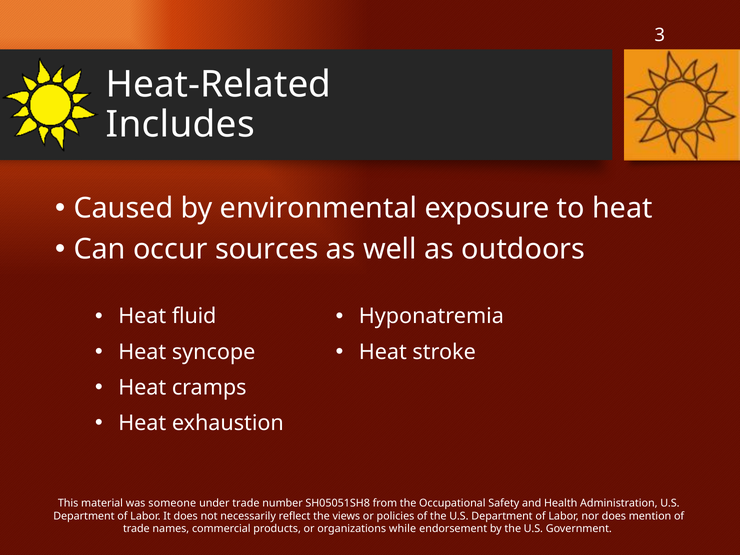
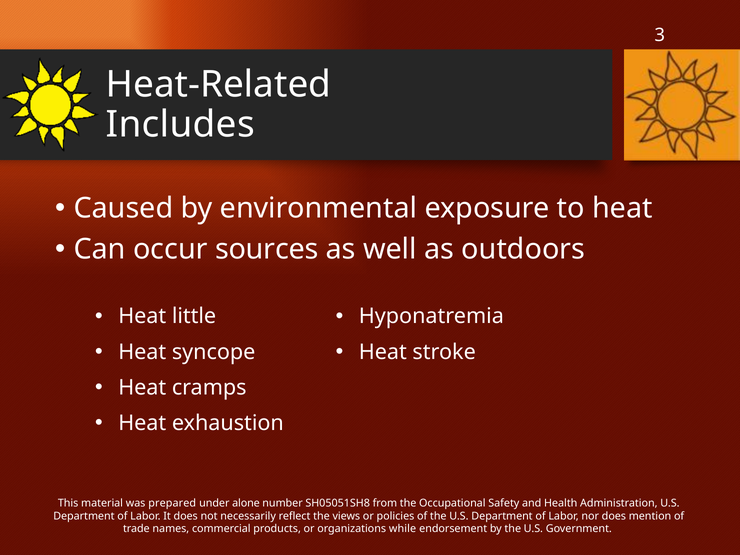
fluid: fluid -> little (194, 316)
someone: someone -> prepared (172, 503)
under trade: trade -> alone (246, 503)
